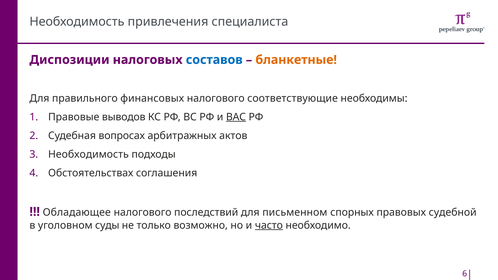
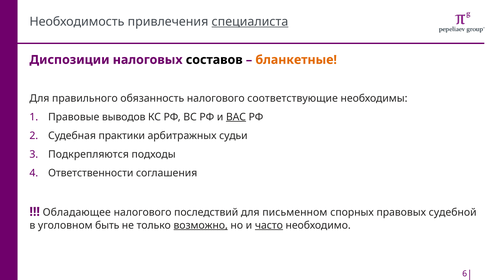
специалиста underline: none -> present (250, 22)
составов colour: blue -> black (214, 60)
финансовых: финансовых -> обязанность (152, 98)
вопросах: вопросах -> практики (122, 136)
актов: актов -> судьи (233, 136)
Необходимость: Необходимость -> Подкрепляются (88, 154)
Обстоятельствах: Обстоятельствах -> Ответственности (91, 173)
суды: суды -> быть (107, 225)
возможно underline: none -> present (201, 225)
